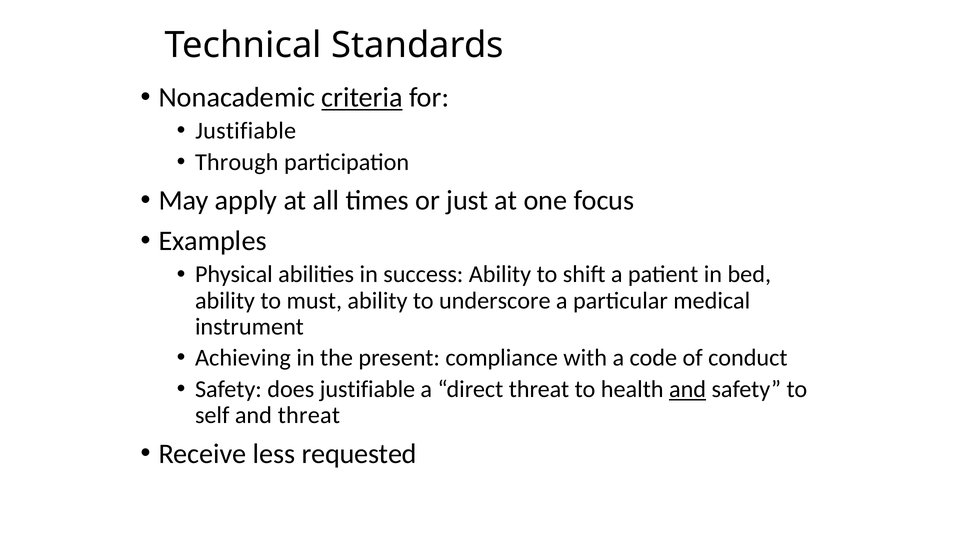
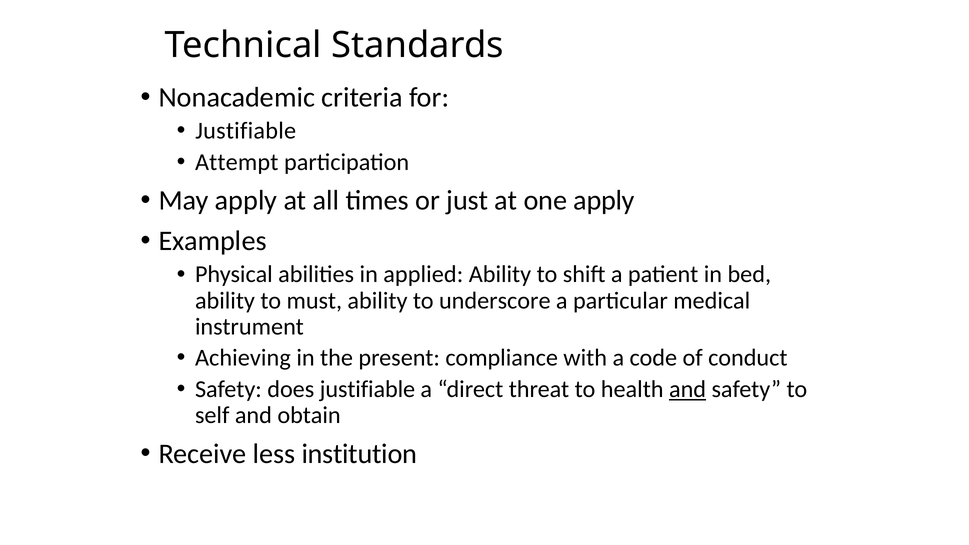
criteria underline: present -> none (362, 97)
Through: Through -> Attempt (237, 162)
one focus: focus -> apply (604, 200)
success: success -> applied (423, 275)
and threat: threat -> obtain (309, 415)
requested: requested -> institution (359, 454)
